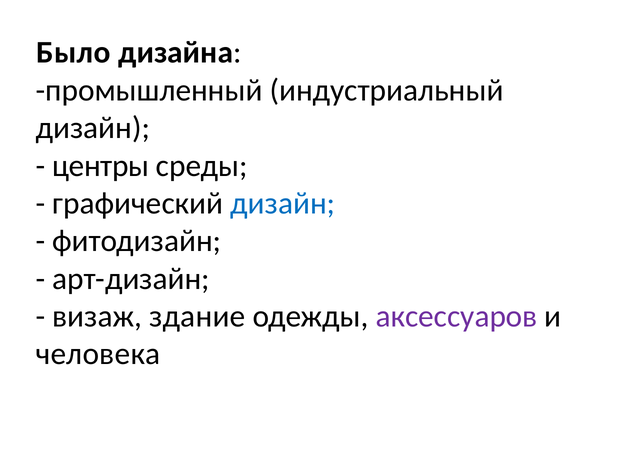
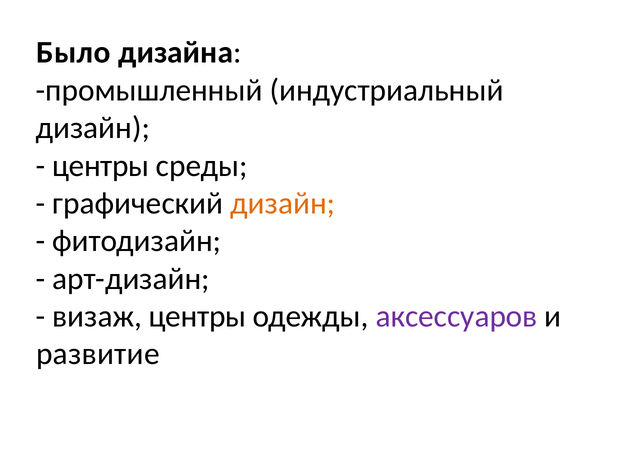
дизайн colour: blue -> orange (283, 203)
визаж здание: здание -> центры (197, 316)
человека: человека -> развитие (98, 354)
